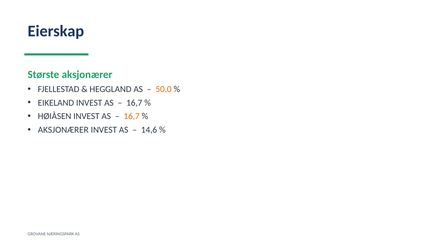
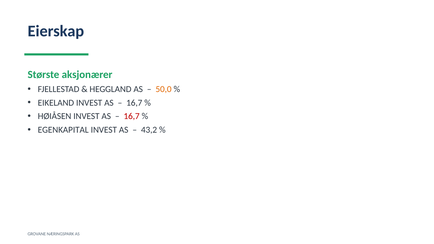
16,7 colour: orange -> red (132, 116)
AKSJONÆRER: AKSJONÆRER -> EGENKAPITAL (63, 130)
14,6: 14,6 -> 43,2 (149, 130)
